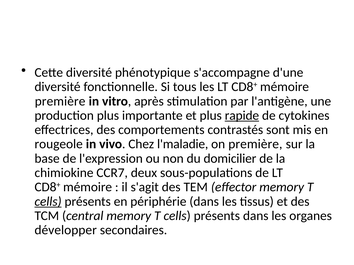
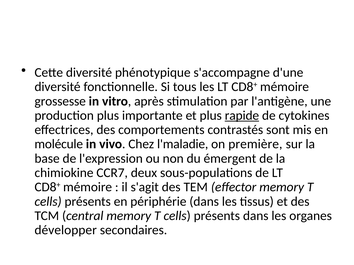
première: première -> grossesse (60, 101)
rougeole: rougeole -> molécule (59, 144)
domicilier: domicilier -> émergent (230, 159)
cells underline: present -> none (48, 202)
